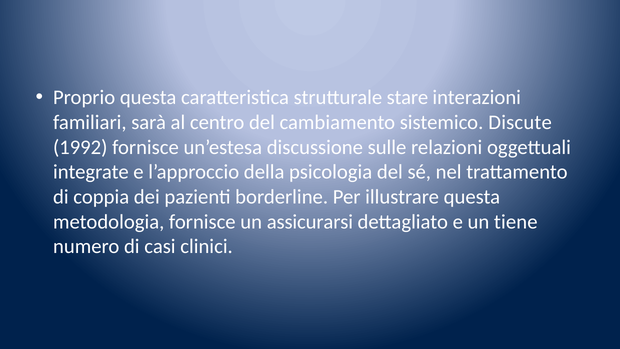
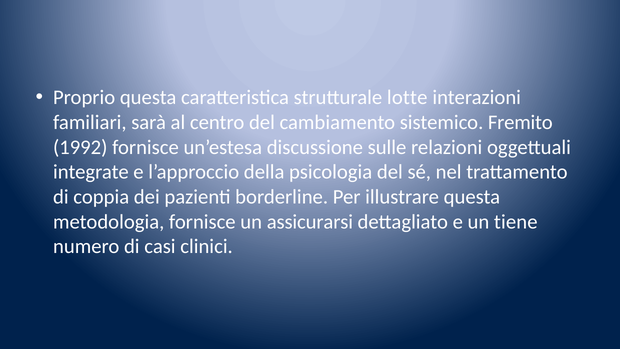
stare: stare -> lotte (407, 98)
Discute: Discute -> Fremito (520, 122)
